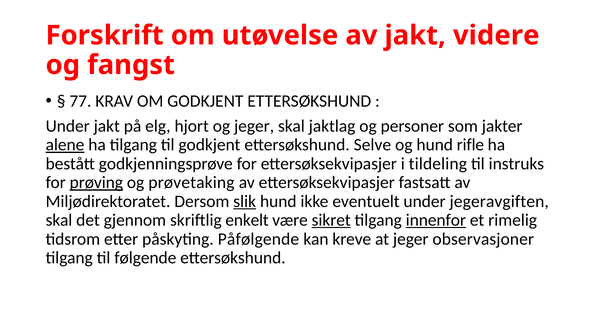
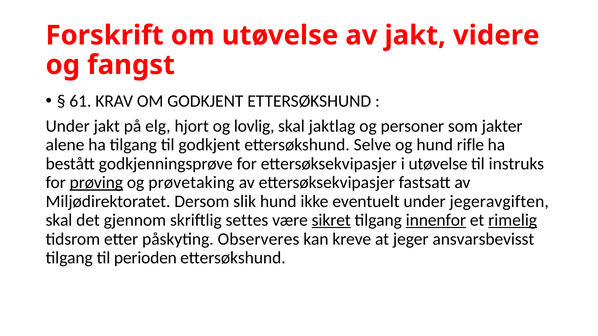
77: 77 -> 61 (80, 101)
og jeger: jeger -> lovlig (254, 126)
alene underline: present -> none (65, 145)
i tildeling: tildeling -> utøvelse (438, 164)
slik underline: present -> none (245, 202)
enkelt: enkelt -> settes (247, 220)
rimelig underline: none -> present (513, 220)
Påfølgende: Påfølgende -> Observeres (258, 239)
observasjoner: observasjoner -> ansvarsbevisst (483, 239)
følgende: følgende -> perioden (145, 258)
